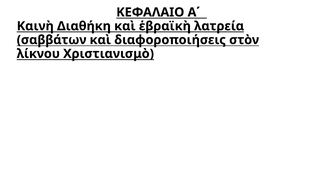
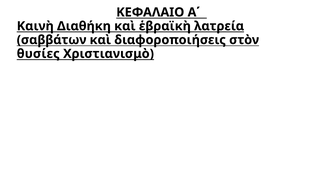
λίκνου: λίκνου -> θυσίες (38, 54)
